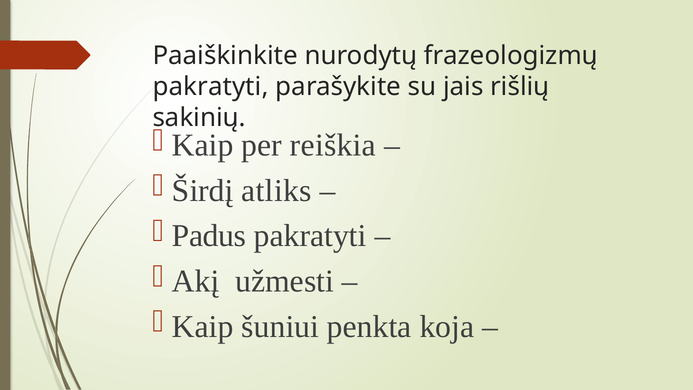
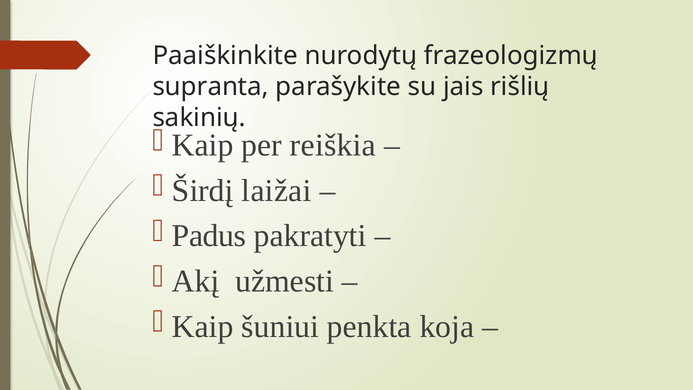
pakratyti: pakratyti -> supranta (211, 87)
atliks: atliks -> laižai (277, 190)
